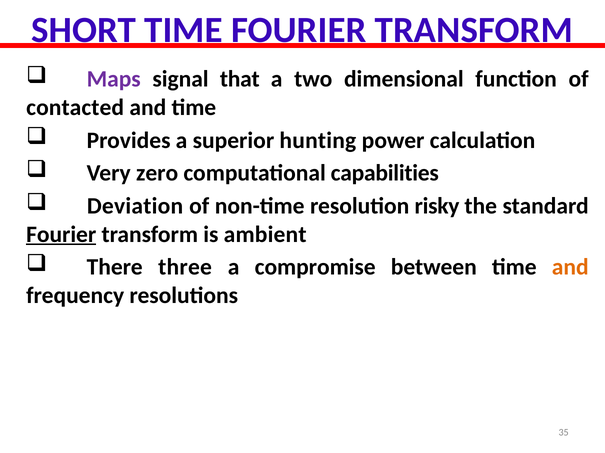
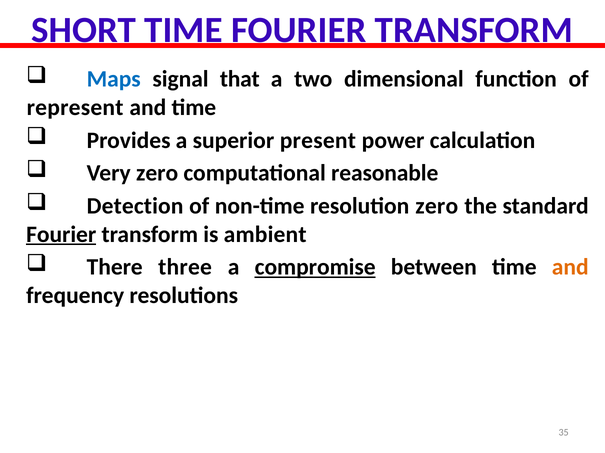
Maps colour: purple -> blue (114, 79)
contacted: contacted -> represent (75, 108)
hunting: hunting -> present (318, 141)
capabilities: capabilities -> reasonable (385, 173)
Deviation: Deviation -> Detection (135, 206)
resolution risky: risky -> zero (437, 206)
compromise underline: none -> present (315, 268)
